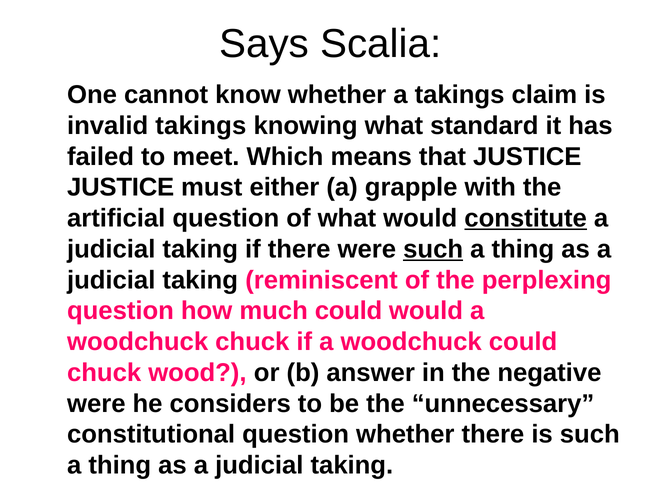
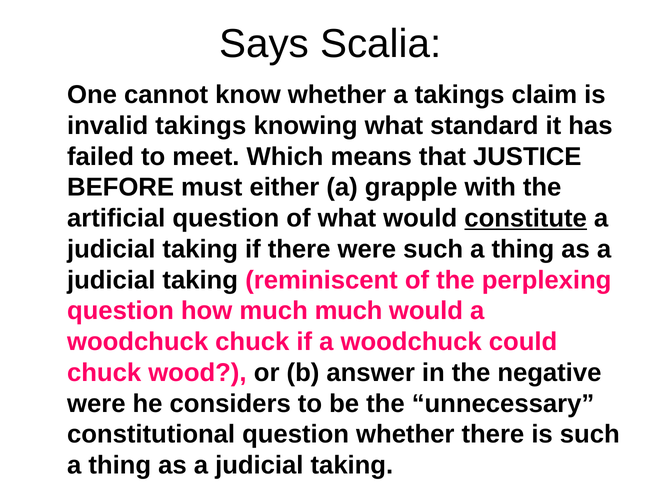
JUSTICE: JUSTICE -> BEFORE (121, 187)
such underline: present -> none (433, 249)
much could: could -> much (349, 311)
